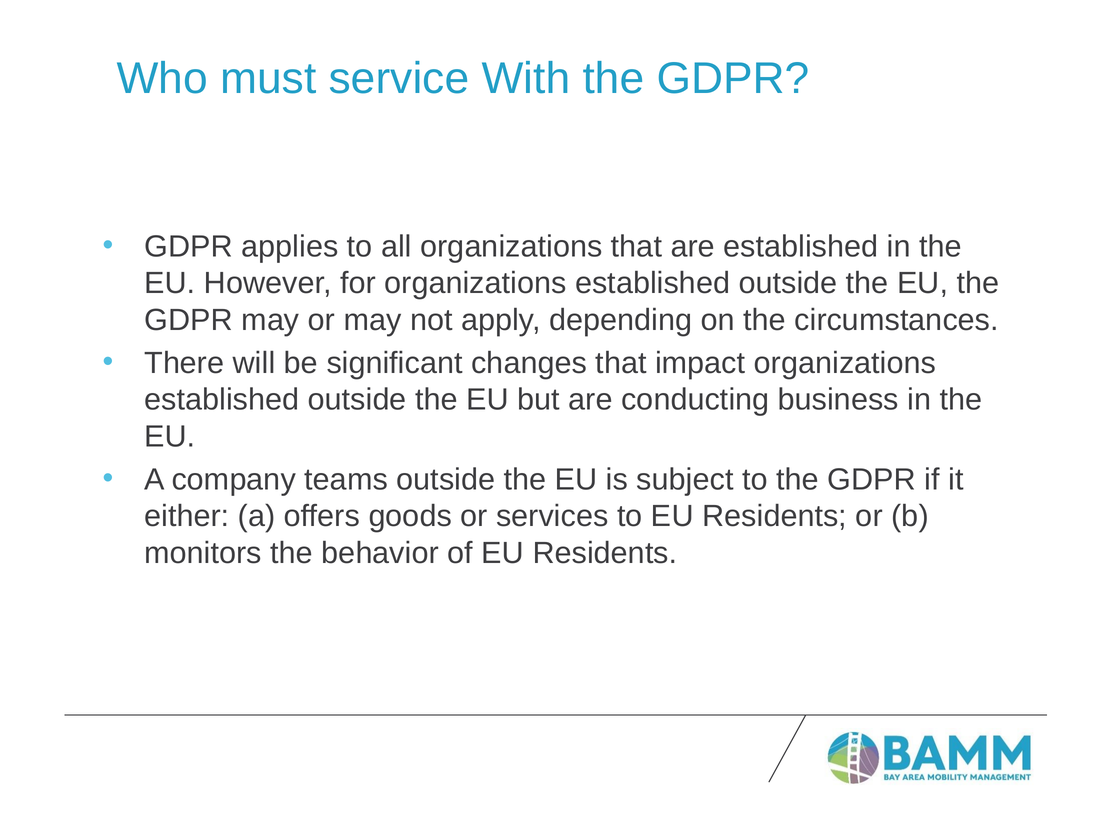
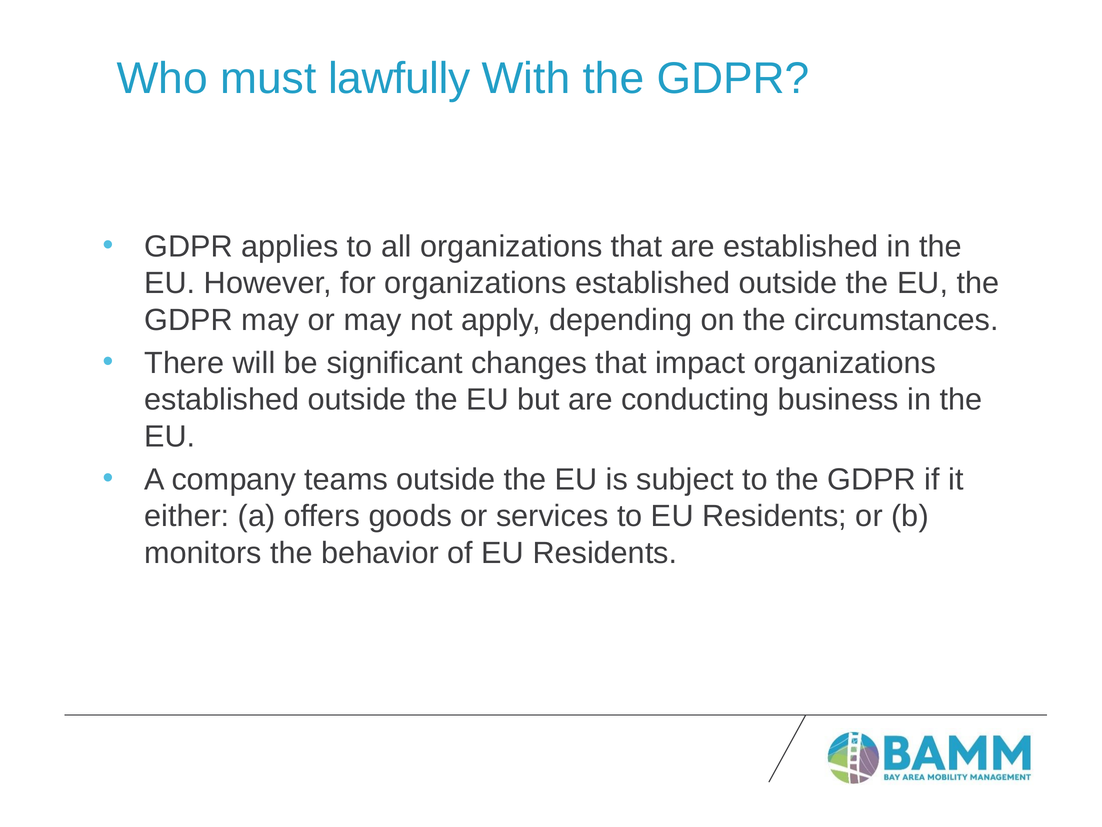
service: service -> lawfully (399, 79)
